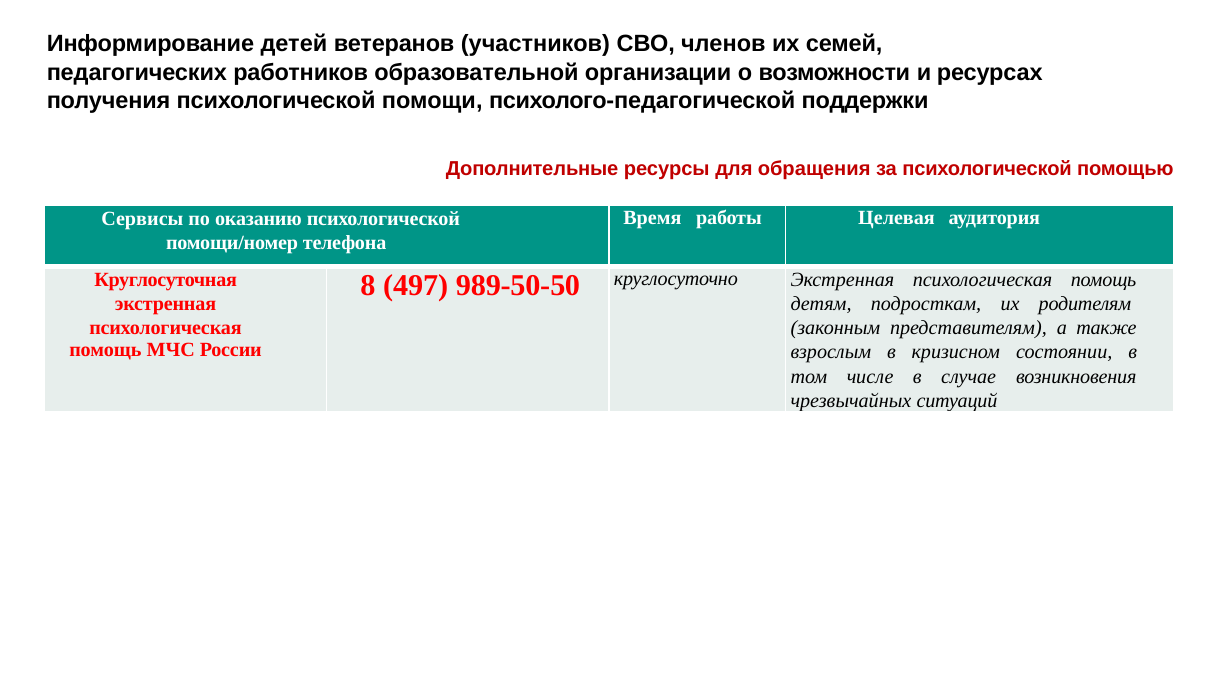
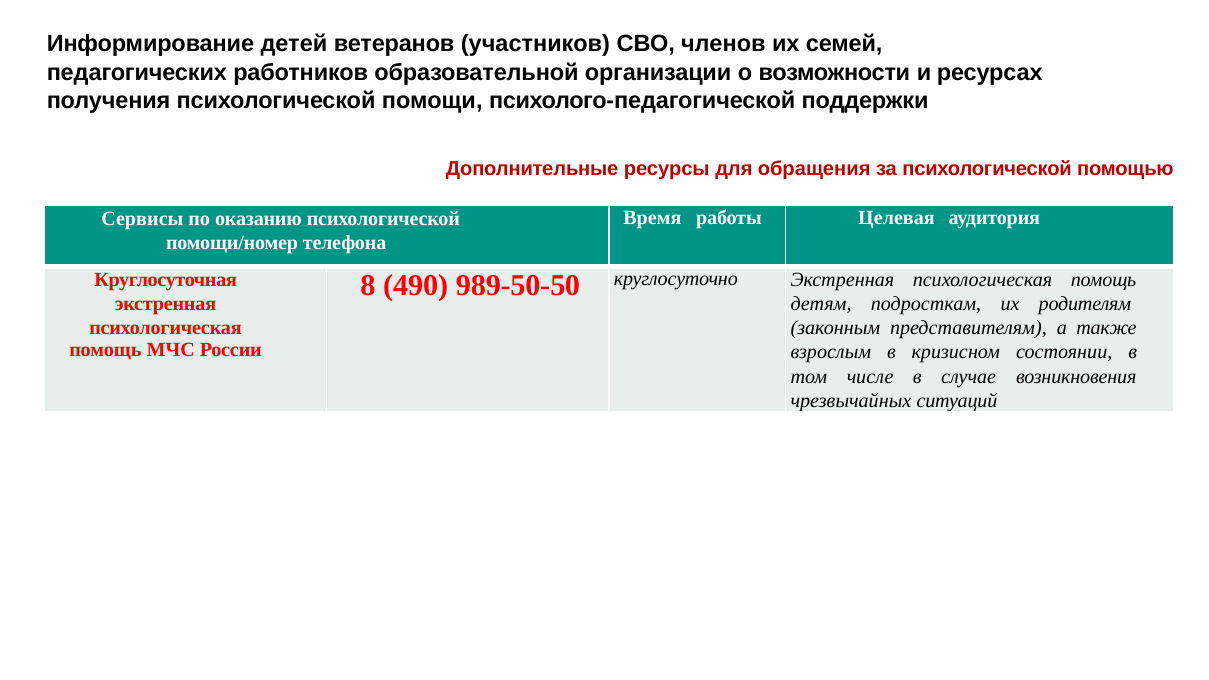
497: 497 -> 490 (416, 285)
